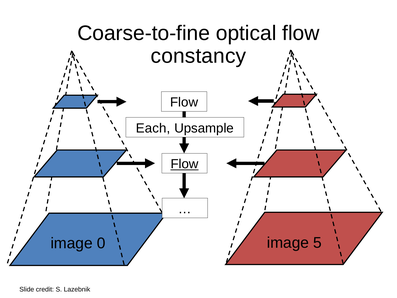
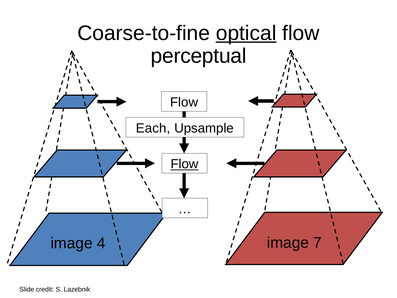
optical underline: none -> present (246, 33)
constancy: constancy -> perceptual (199, 56)
5: 5 -> 7 (317, 242)
0: 0 -> 4 (101, 243)
